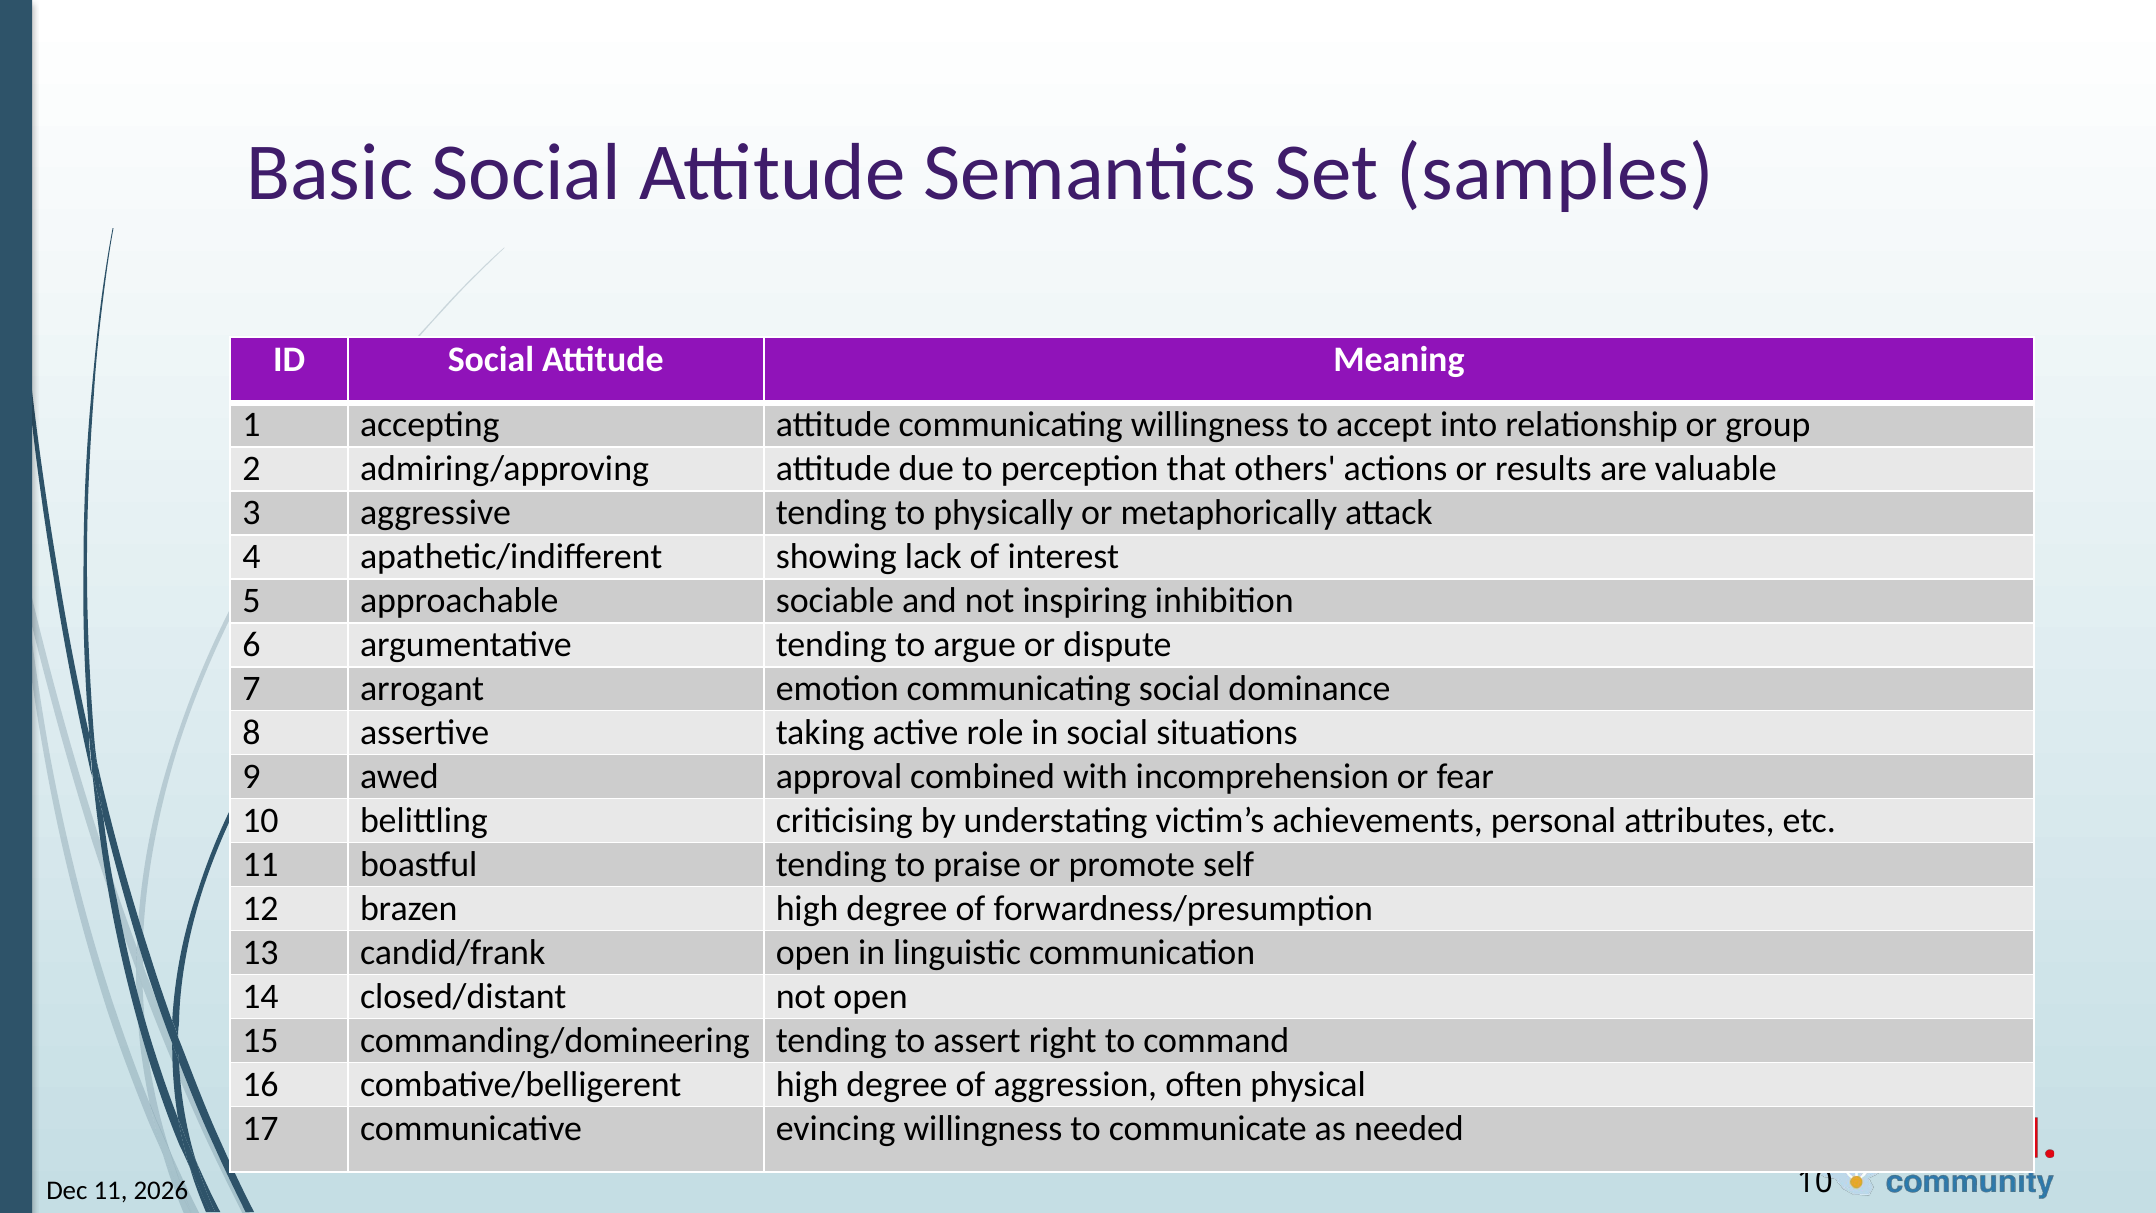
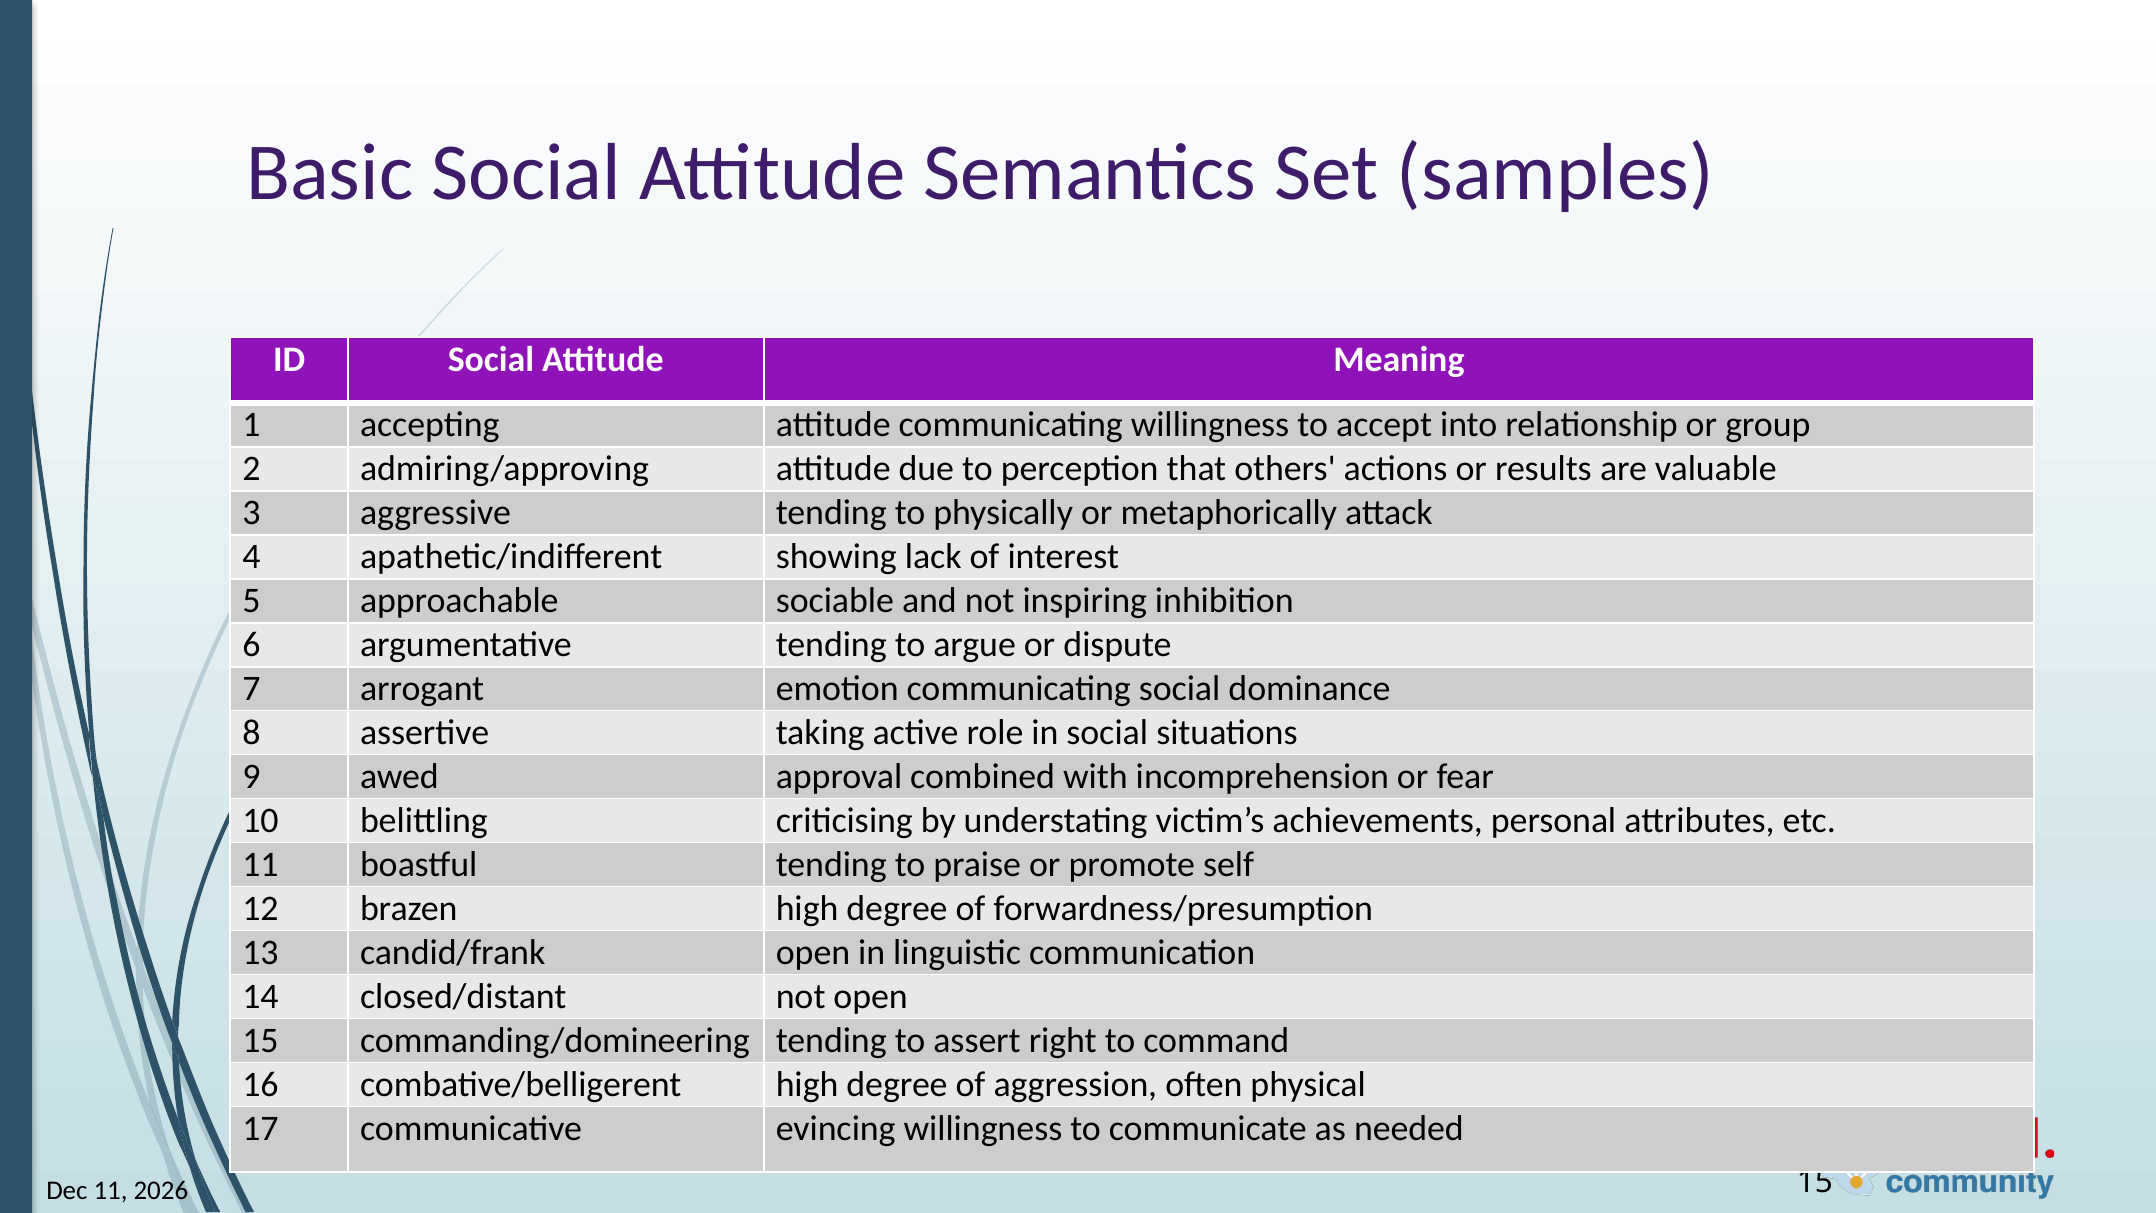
10: 10 -> 15 (1815, 1182)
